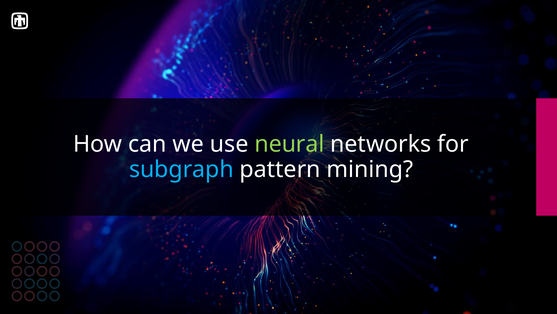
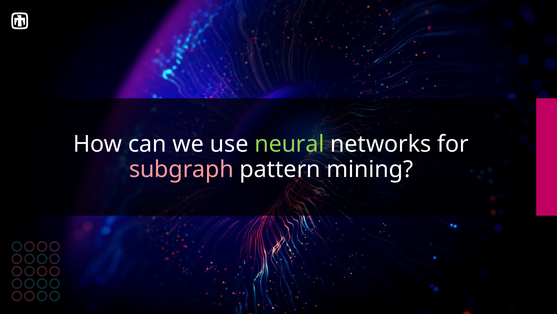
subgraph colour: light blue -> pink (181, 169)
